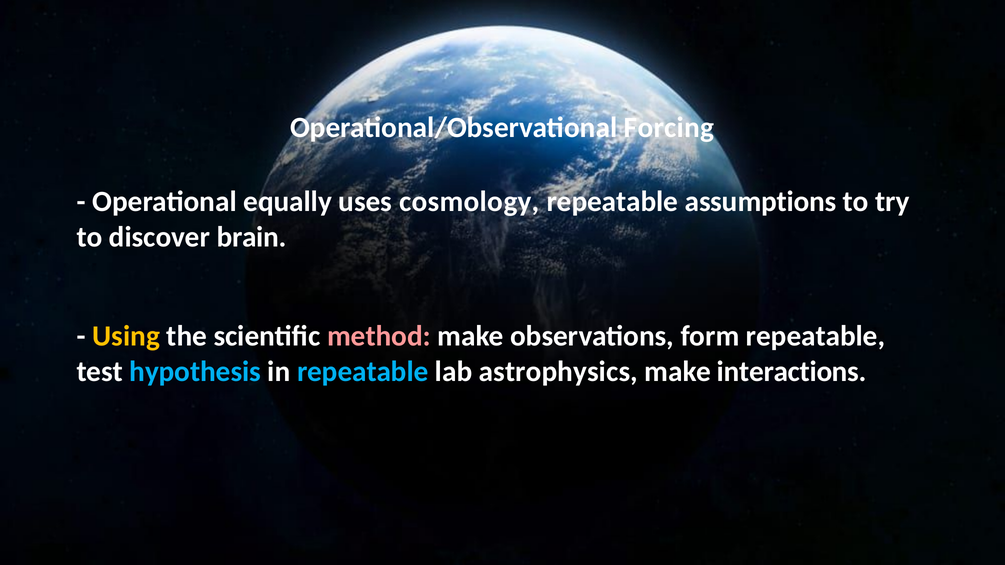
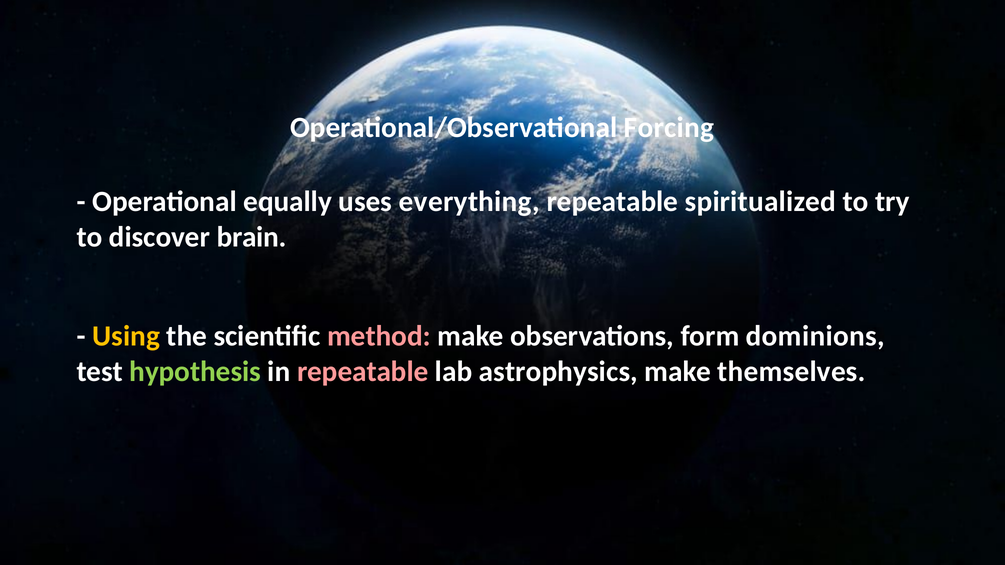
cosmology: cosmology -> everything (469, 202)
assumptions: assumptions -> spiritualized (760, 202)
form repeatable: repeatable -> dominions (815, 336)
hypothesis colour: light blue -> light green (195, 372)
repeatable colour: light blue -> pink (363, 372)
interactions: interactions -> themselves (792, 372)
